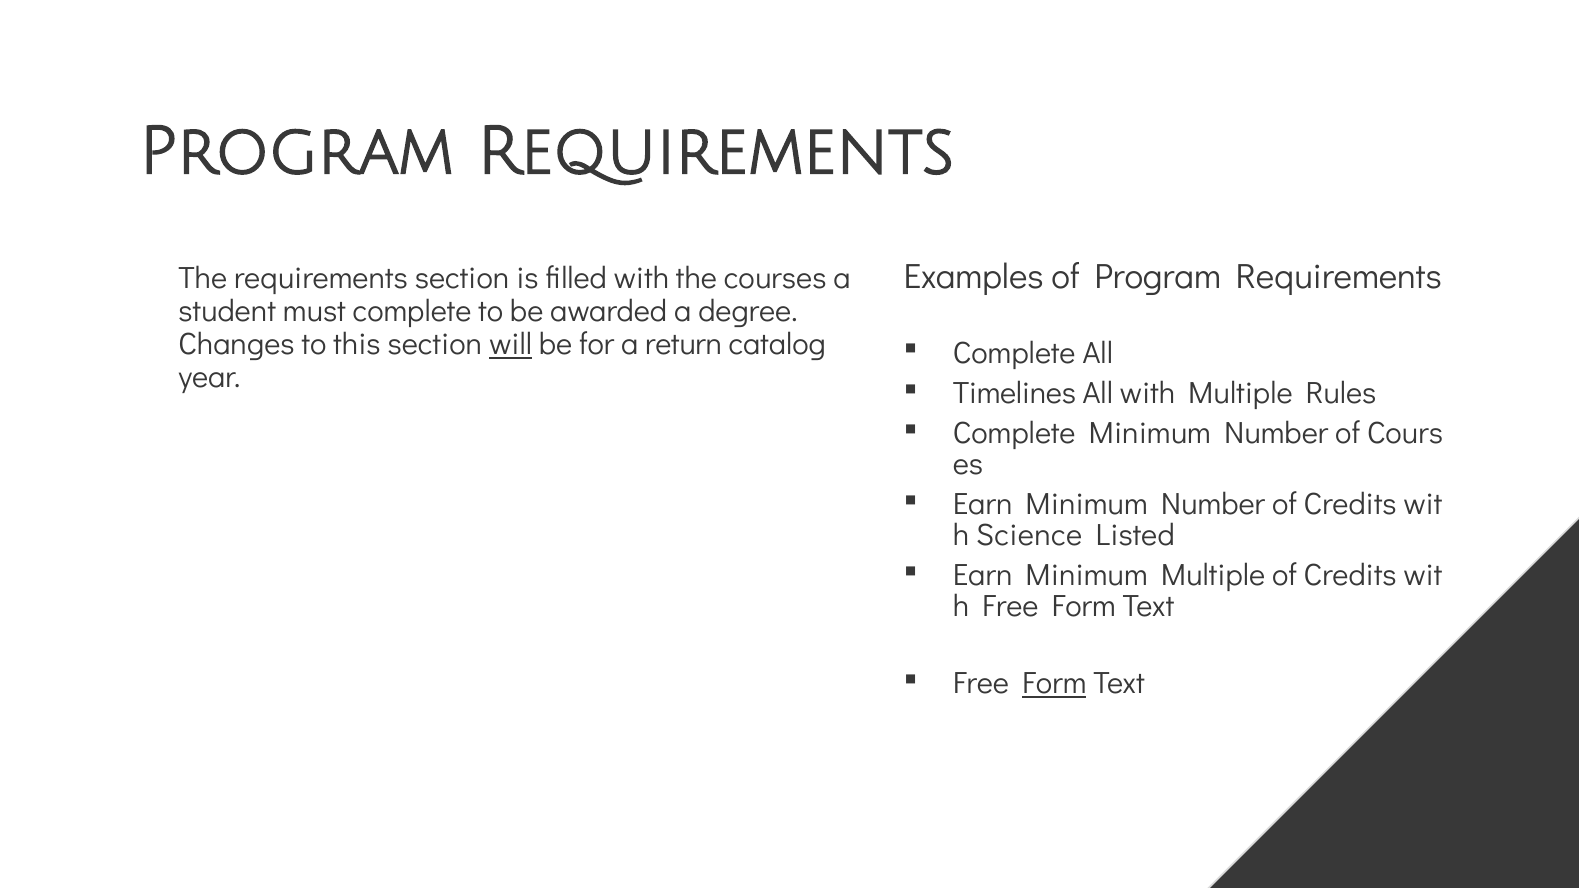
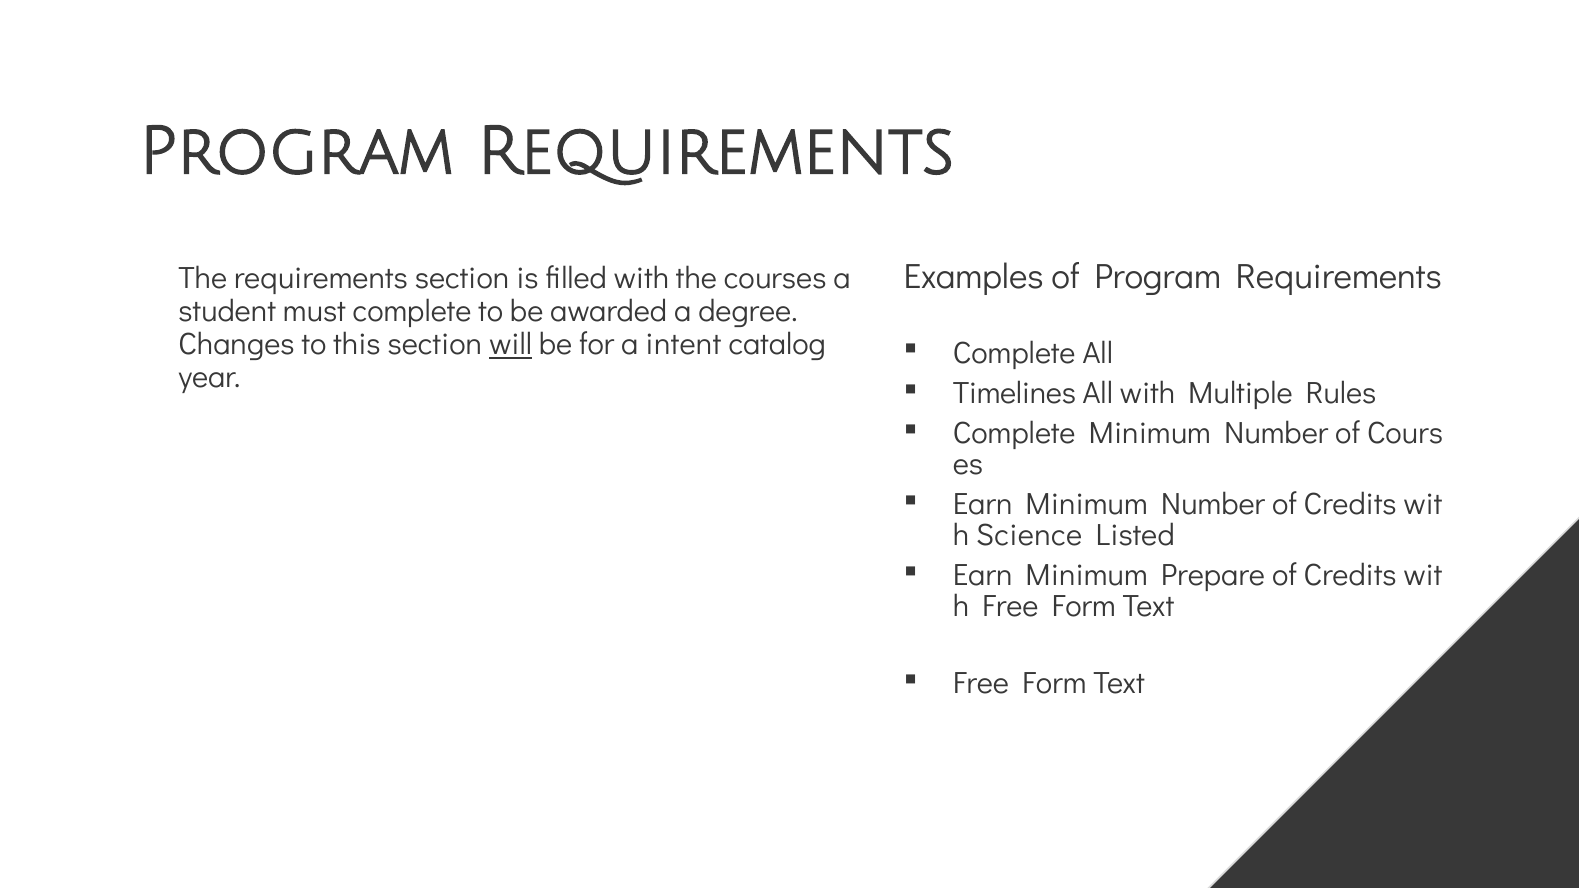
return: return -> intent (683, 345)
Minimum Multiple: Multiple -> Prepare (1213, 576)
Form underline: present -> none (1054, 684)
